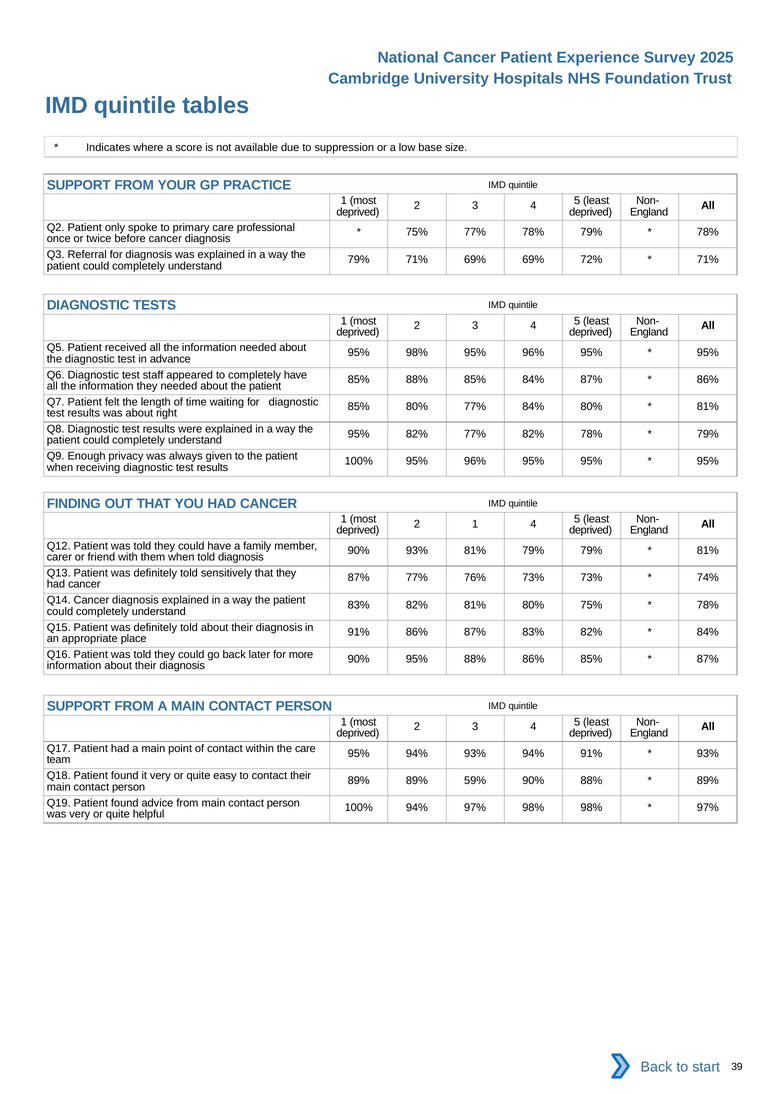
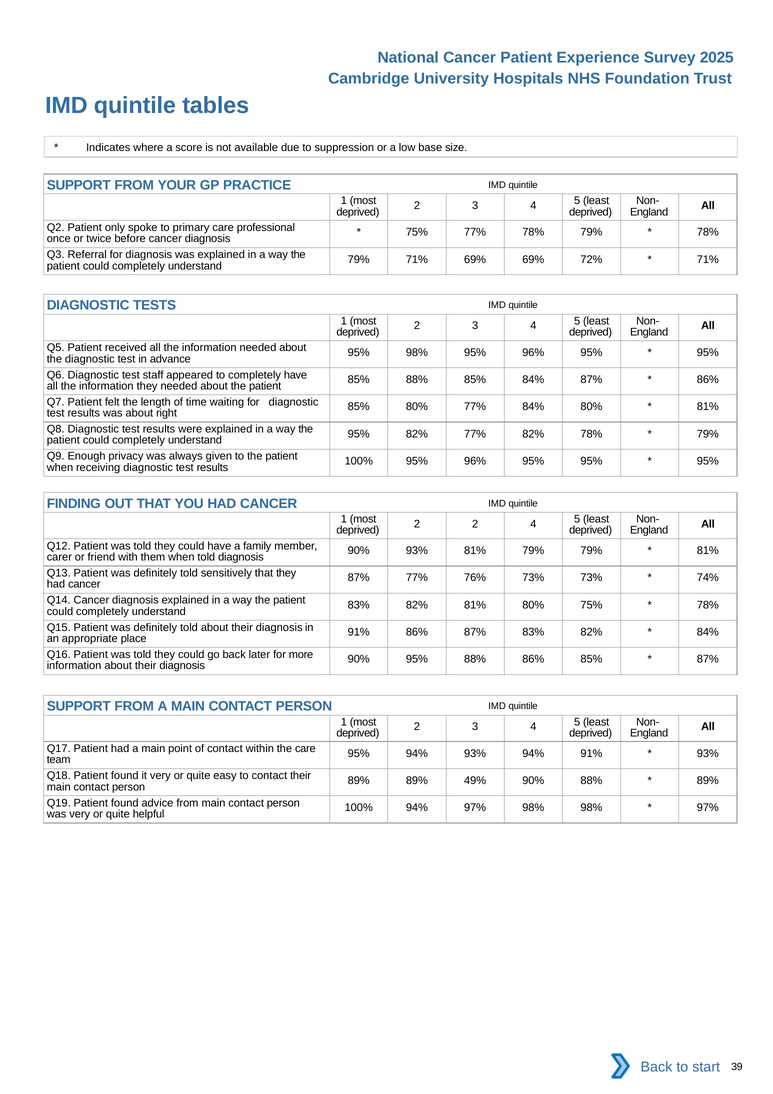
2 1: 1 -> 2 (475, 524)
59%: 59% -> 49% (475, 780)
